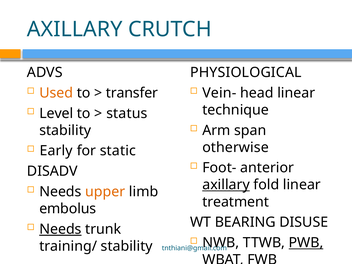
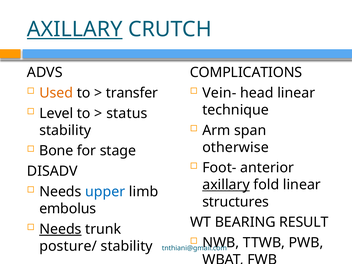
AXILLARY underline: none -> present (75, 29)
PHYSIOLOGICAL: PHYSIOLOGICAL -> COMPLICATIONS (246, 72)
Early: Early -> Bone (56, 151)
static: static -> stage (118, 151)
upper colour: orange -> blue (105, 192)
treatment: treatment -> structures (236, 202)
DISUSE: DISUSE -> RESULT (304, 222)
PWB underline: present -> none (306, 243)
training/: training/ -> posture/ (68, 246)
